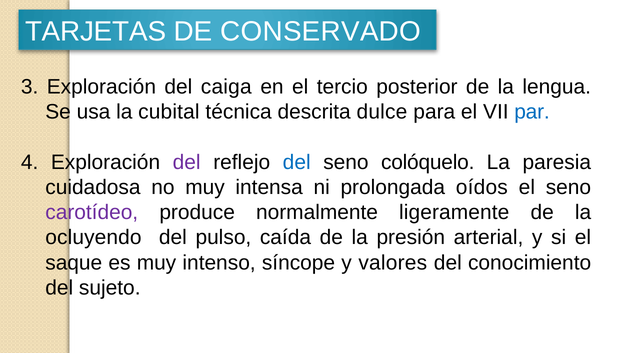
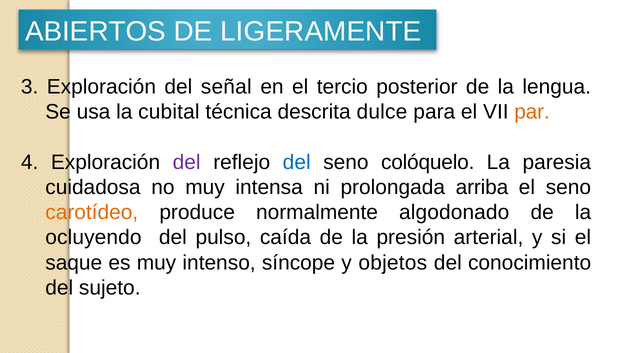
TARJETAS: TARJETAS -> ABIERTOS (95, 32)
CONSERVADO: CONSERVADO -> LIGERAMENTE (321, 32)
caiga: caiga -> señal (226, 87)
par colour: blue -> orange (532, 112)
oídos: oídos -> arriba (482, 187)
carotídeo colour: purple -> orange (92, 212)
ligeramente: ligeramente -> algodonado (454, 212)
valores: valores -> objetos (393, 262)
